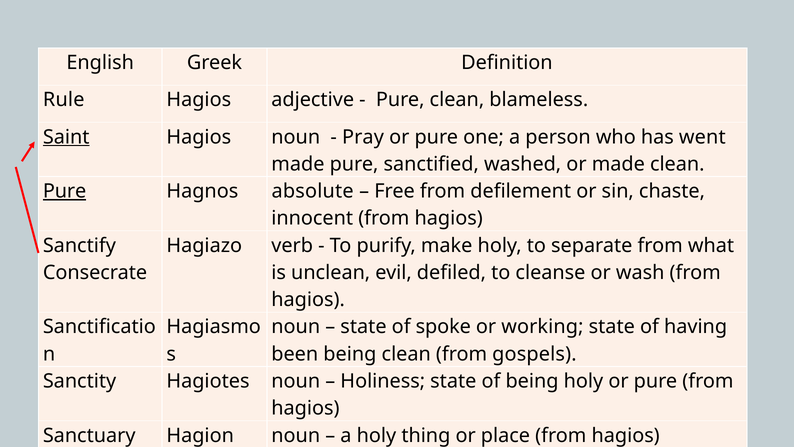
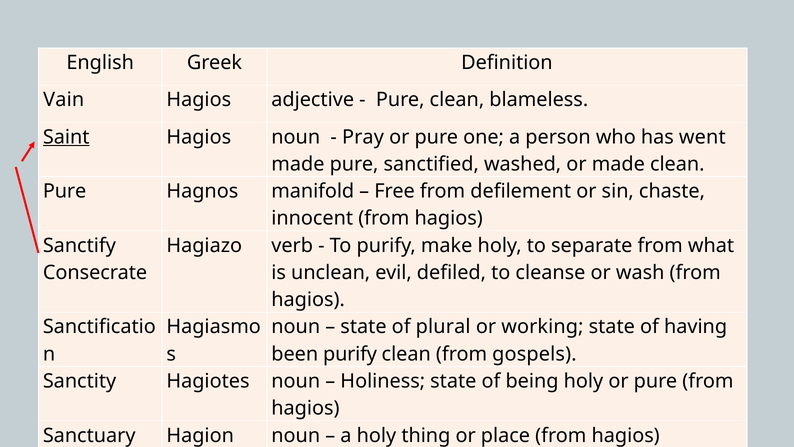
Rule: Rule -> Vain (64, 100)
Pure underline: present -> none (65, 191)
absolute: absolute -> manifold (313, 191)
spoke: spoke -> plural (443, 327)
been being: being -> purify (350, 354)
